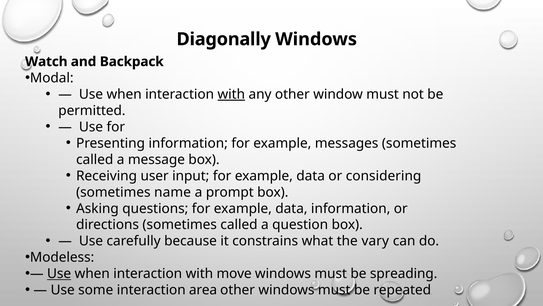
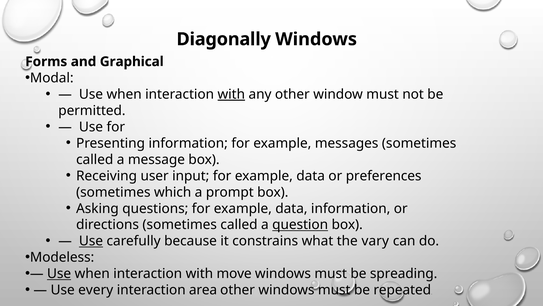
Watch: Watch -> Forms (46, 62)
Backpack: Backpack -> Graphical (132, 62)
considering: considering -> preferences (384, 176)
name: name -> which (173, 192)
question underline: none -> present (300, 224)
Use underline: none -> present (91, 241)
some: some -> every (96, 290)
